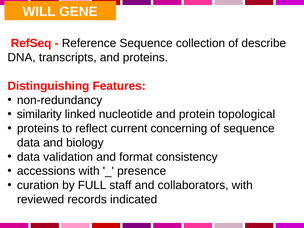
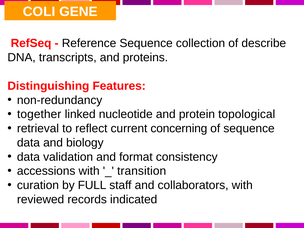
WILL: WILL -> COLI (39, 12)
similarity: similarity -> together (39, 114)
proteins: proteins -> retrieval (38, 129)
presence: presence -> transition (142, 171)
